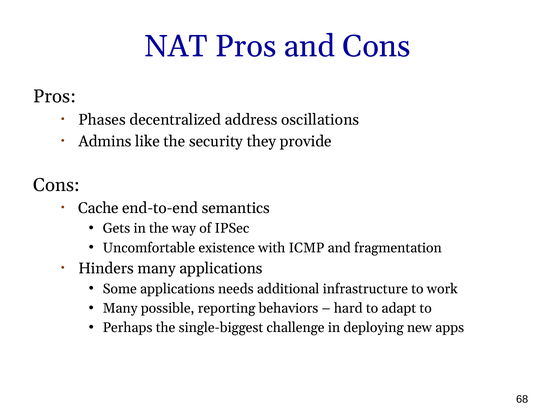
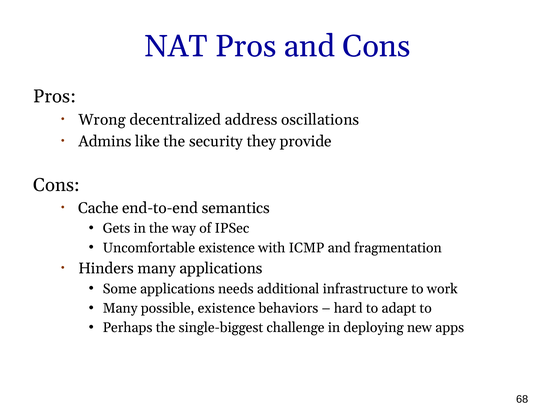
Phases: Phases -> Wrong (102, 120)
possible reporting: reporting -> existence (226, 308)
